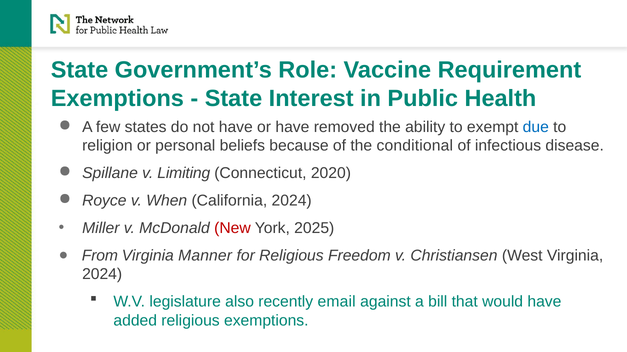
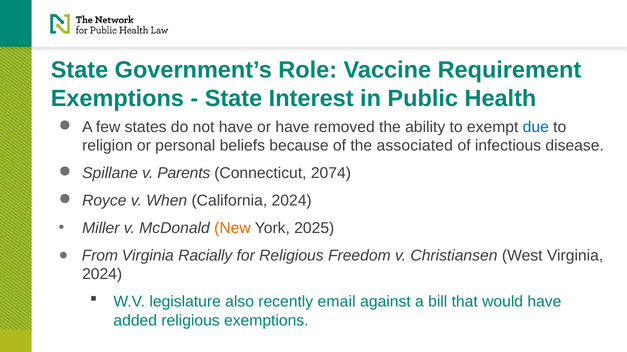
conditional: conditional -> associated (415, 146)
Limiting: Limiting -> Parents (184, 174)
2020: 2020 -> 2074 (331, 174)
New colour: red -> orange (232, 229)
Manner: Manner -> Racially (205, 256)
